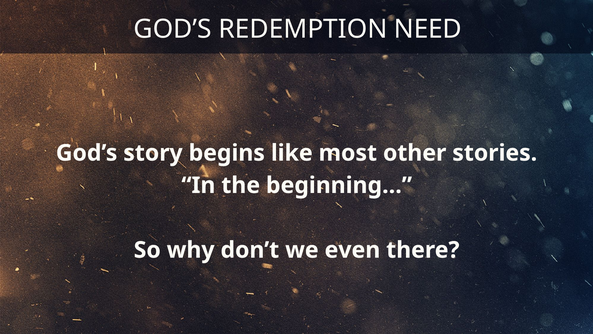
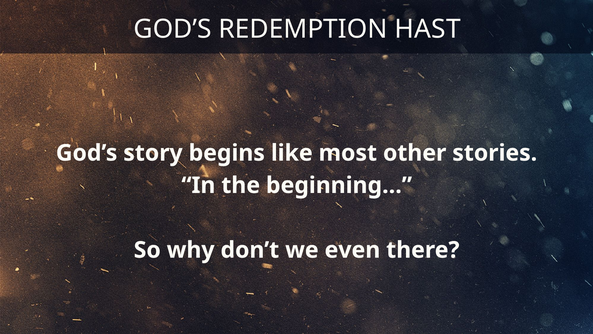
NEED: NEED -> HAST (428, 29)
